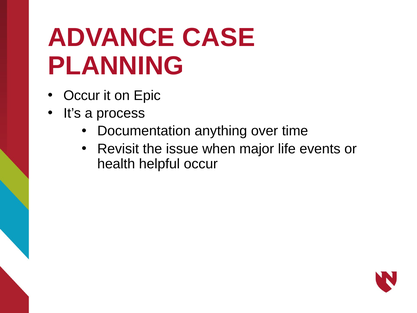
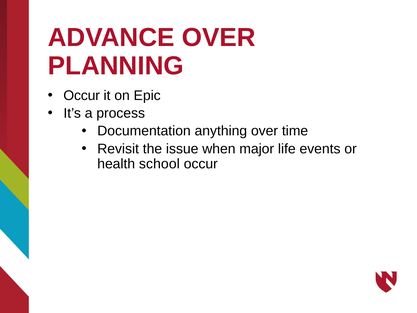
ADVANCE CASE: CASE -> OVER (219, 38)
helpful: helpful -> school (159, 164)
